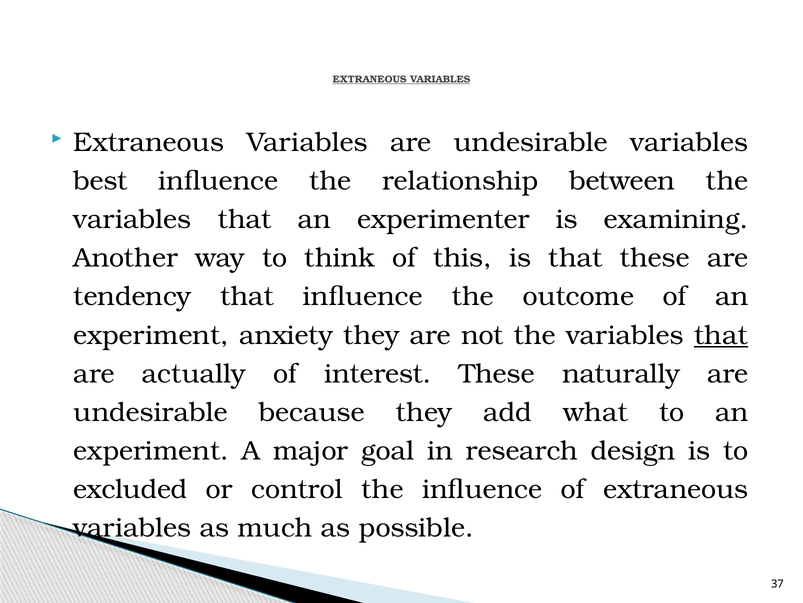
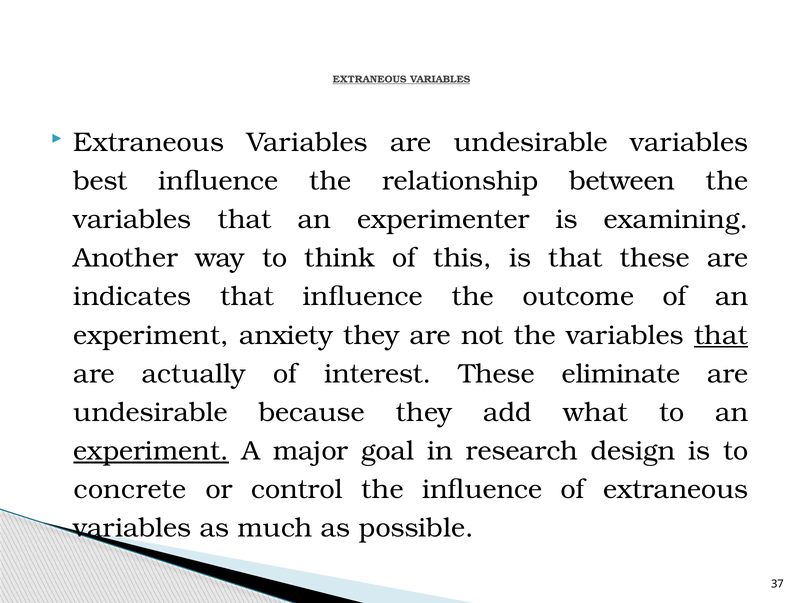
tendency: tendency -> indicates (132, 296)
naturally: naturally -> eliminate (621, 373)
experiment underline: none -> present (151, 450)
excluded: excluded -> concrete (130, 489)
